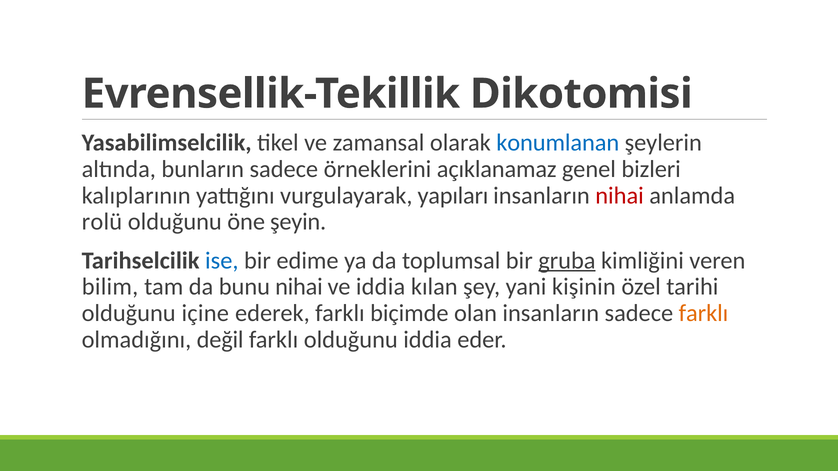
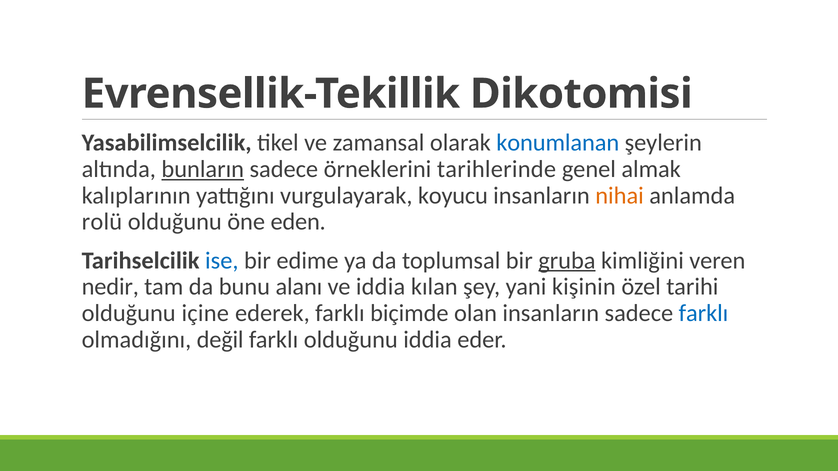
bunların underline: none -> present (203, 169)
açıklanamaz: açıklanamaz -> tarihlerinde (497, 169)
bizleri: bizleri -> almak (651, 169)
yapıları: yapıları -> koyucu (453, 196)
nihai colour: red -> orange (620, 196)
şeyin: şeyin -> eden (298, 222)
bilim: bilim -> nedir (110, 287)
bunu nihai: nihai -> alanı (299, 287)
farklı colour: orange -> blue (704, 313)
